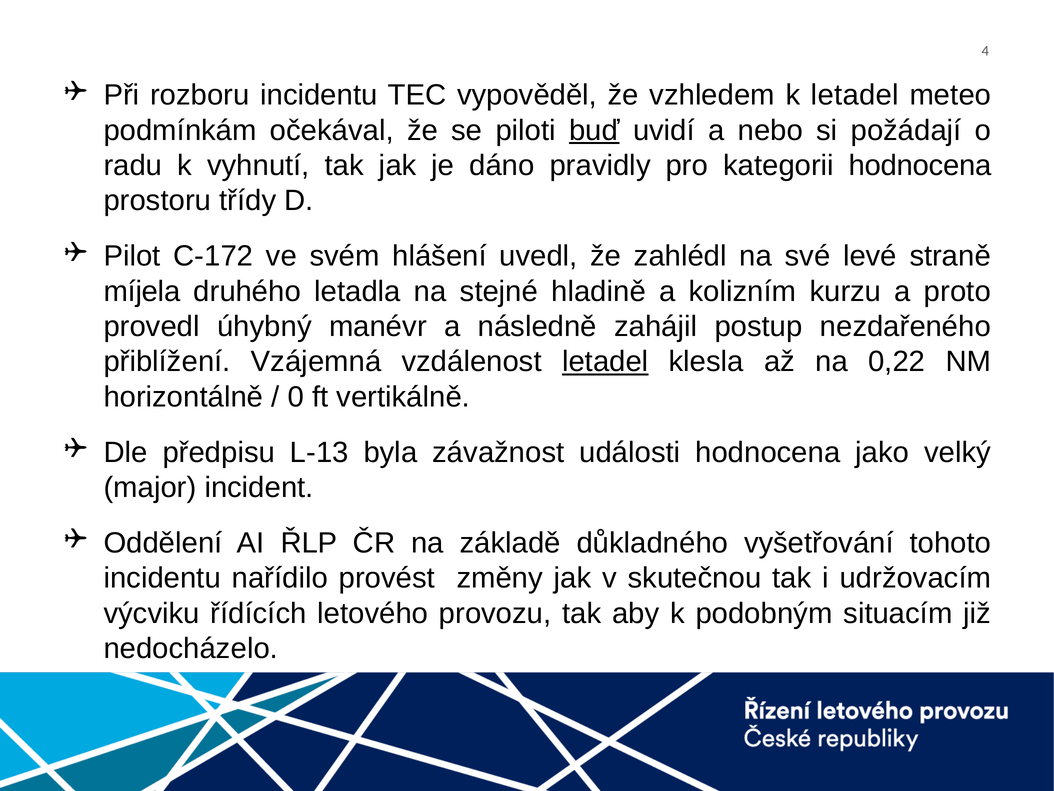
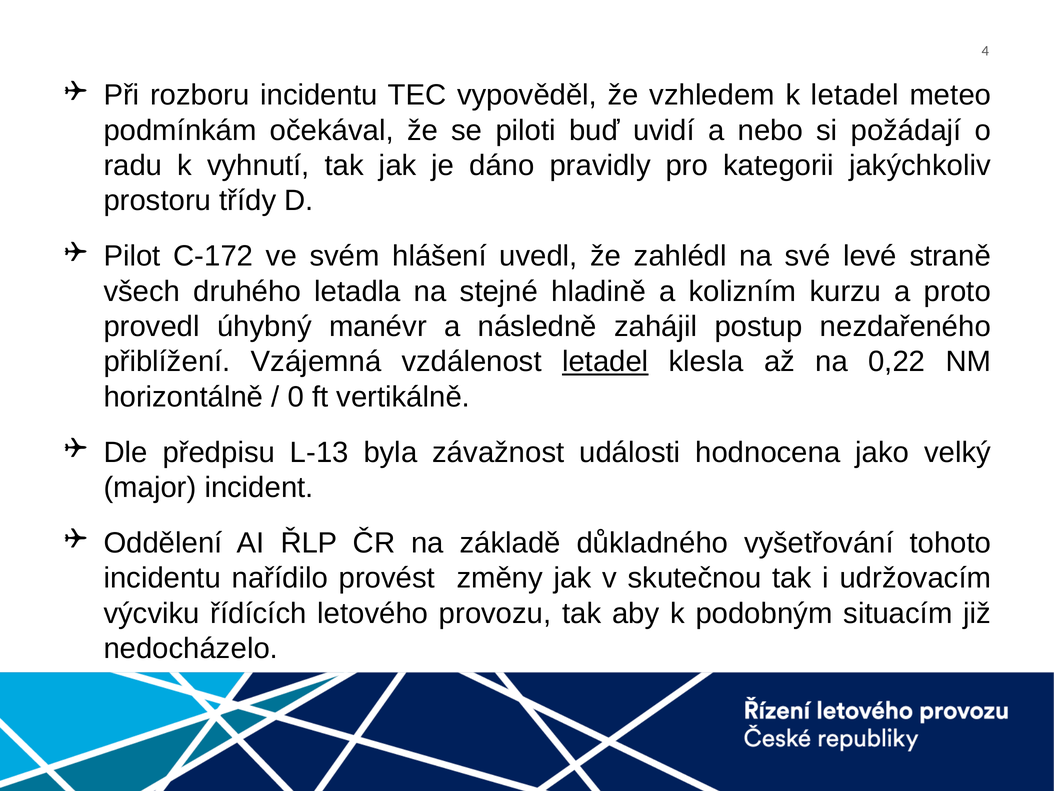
buď underline: present -> none (594, 130)
kategorii hodnocena: hodnocena -> jakýchkoliv (920, 165)
míjela: míjela -> všech (142, 291)
